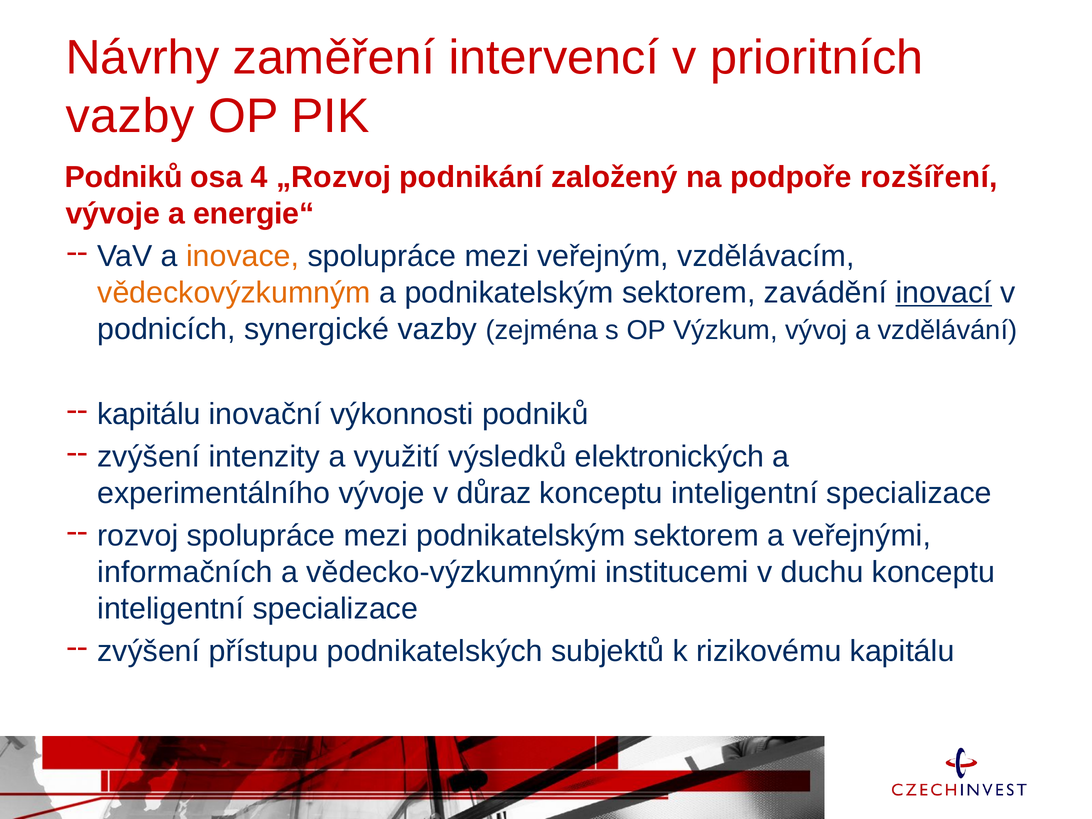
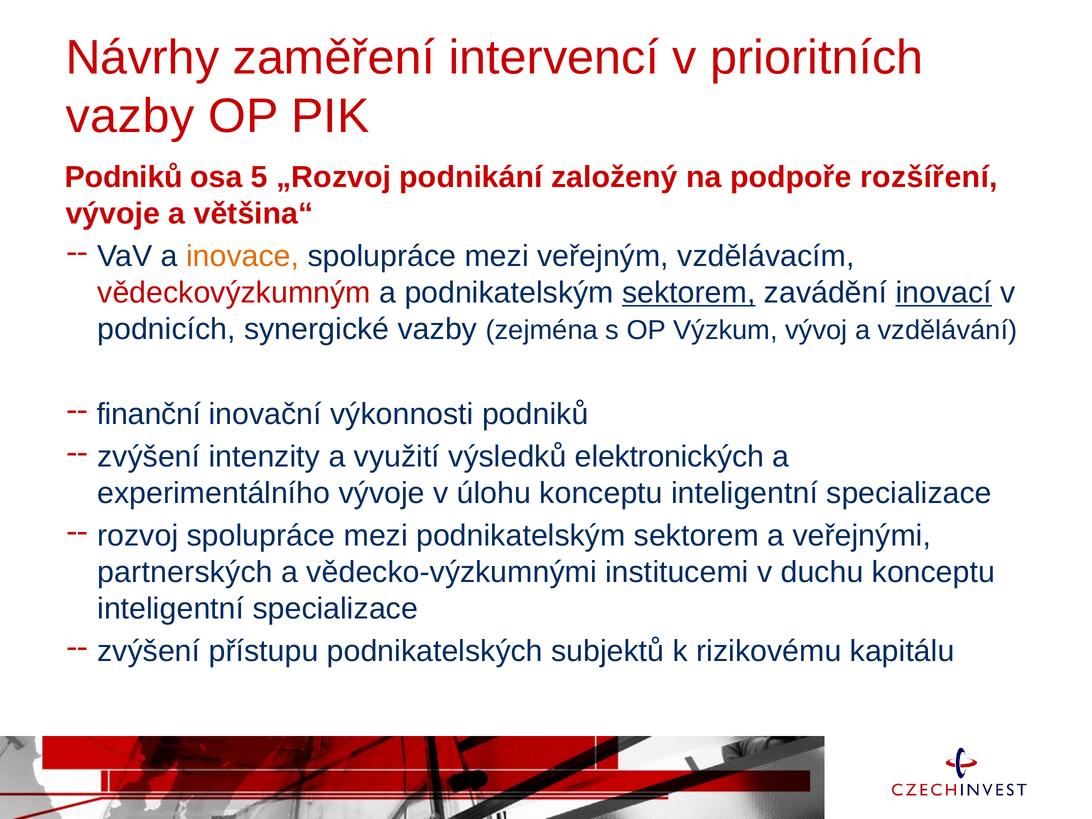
4: 4 -> 5 (259, 177)
energie“: energie“ -> většina“ (254, 214)
vědeckovýzkumným colour: orange -> red (234, 293)
sektorem underline: none -> present (689, 293)
kapitálu: kapitálu -> finanční (149, 414)
důraz: důraz -> úlohu (494, 493)
informačních: informačních -> partnerských (185, 572)
